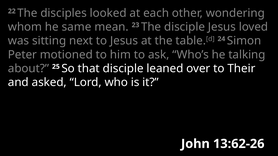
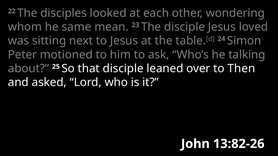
Their: Their -> Then (241, 69)
13:62-26: 13:62-26 -> 13:82-26 (239, 144)
